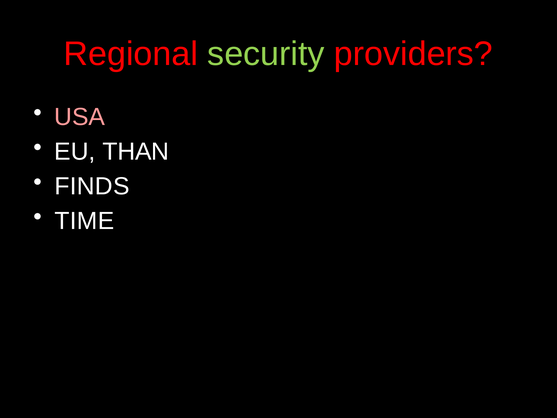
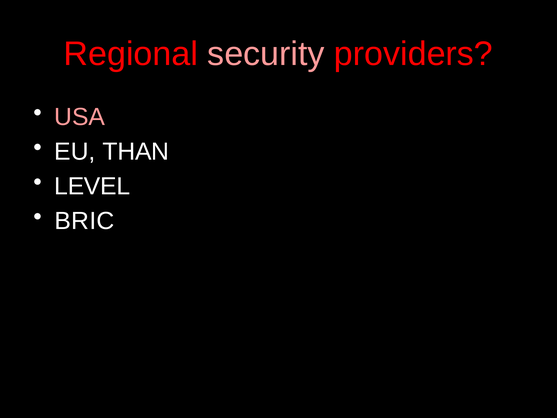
security colour: light green -> pink (266, 54)
FINDS: FINDS -> LEVEL (92, 186)
TIME: TIME -> BRIC (84, 221)
